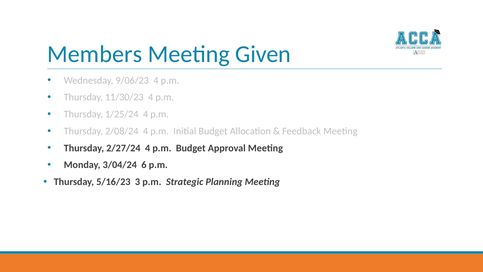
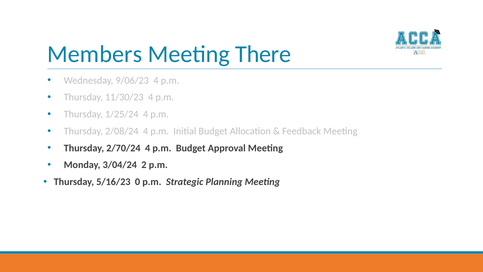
Given: Given -> There (263, 54)
2/27/24: 2/27/24 -> 2/70/24 (123, 148)
6: 6 -> 2 (144, 165)
3: 3 -> 0 (138, 182)
